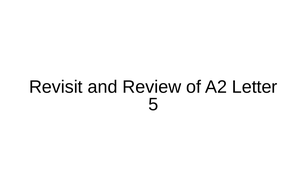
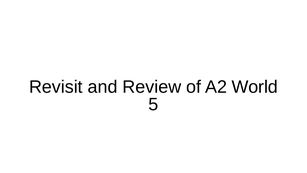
Letter: Letter -> World (255, 87)
